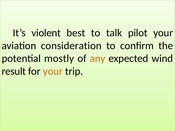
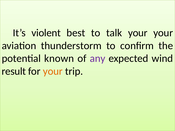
talk pilot: pilot -> your (138, 33)
consideration: consideration -> thunderstorm (71, 46)
mostly: mostly -> known (59, 59)
any colour: orange -> purple (98, 59)
